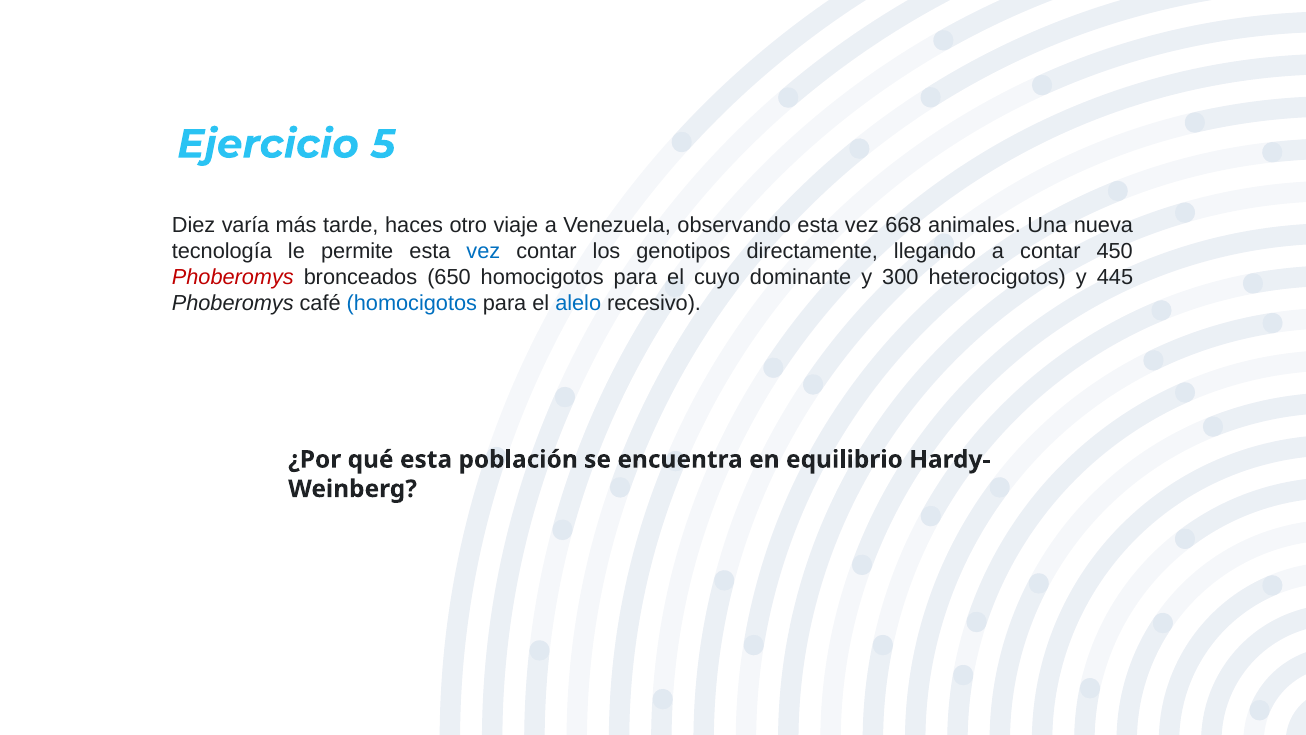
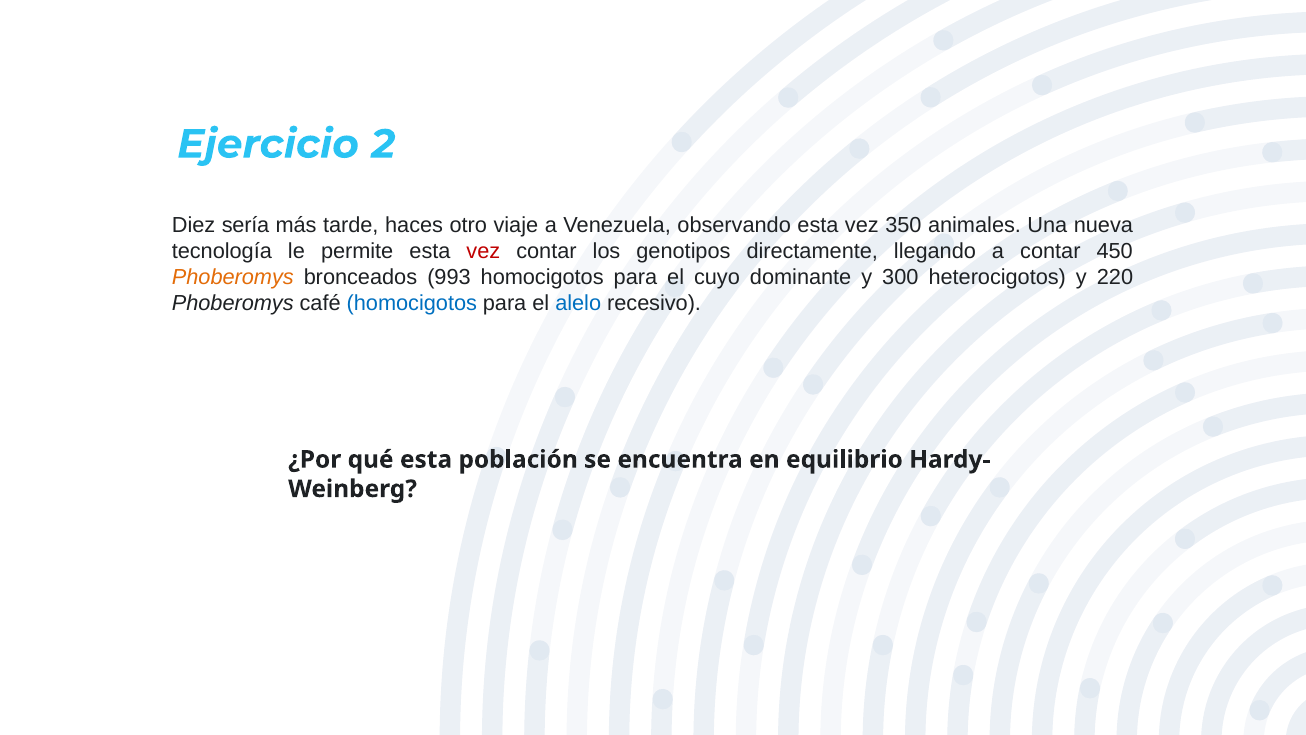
5: 5 -> 2 (383, 144)
varía: varía -> sería (245, 225)
668: 668 -> 350 (903, 225)
vez colour: blue -> red (483, 251)
Phoberomys colour: red -> orange (233, 277)
650: 650 -> 993 (449, 277)
445: 445 -> 220 (1115, 277)
